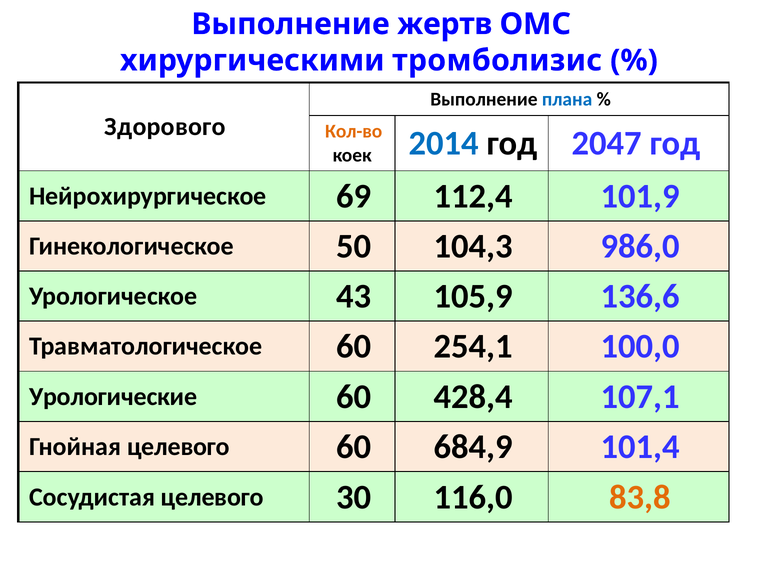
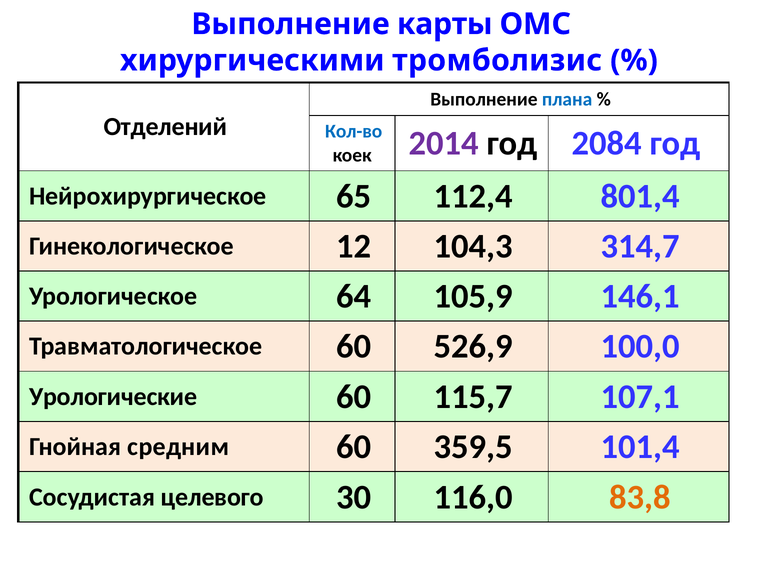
жертв: жертв -> карты (445, 24)
Здорового: Здорового -> Отделений (165, 127)
Кол-во colour: orange -> blue (354, 131)
2014 colour: blue -> purple (444, 143)
2047: 2047 -> 2084 (607, 143)
69: 69 -> 65 (354, 196)
101,9: 101,9 -> 801,4 (640, 196)
50: 50 -> 12 (354, 246)
986,0: 986,0 -> 314,7 (640, 246)
43: 43 -> 64 (354, 296)
136,6: 136,6 -> 146,1 (640, 296)
254,1: 254,1 -> 526,9 (473, 346)
428,4: 428,4 -> 115,7 (473, 396)
Гнойная целевого: целевого -> средним (178, 446)
684,9: 684,9 -> 359,5 (473, 446)
